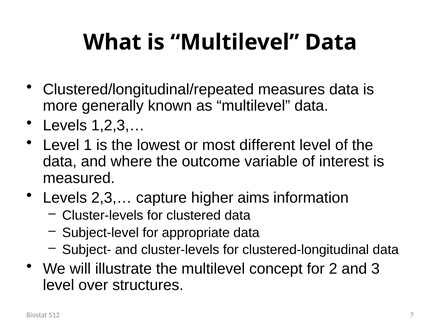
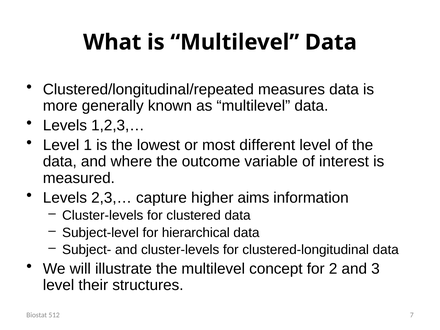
appropriate: appropriate -> hierarchical (196, 233)
over: over -> their (93, 285)
